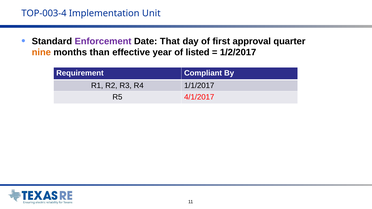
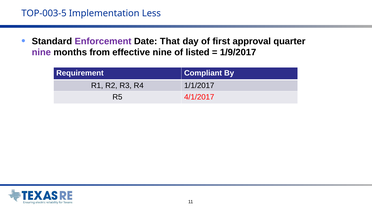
TOP-003-4: TOP-003-4 -> TOP-003-5 (44, 13)
Unit: Unit -> Less (151, 13)
nine colour: orange -> purple (41, 52)
than: than -> from (100, 52)
effective year: year -> nine (162, 52)
1/2/2017: 1/2/2017 -> 1/9/2017 (238, 52)
